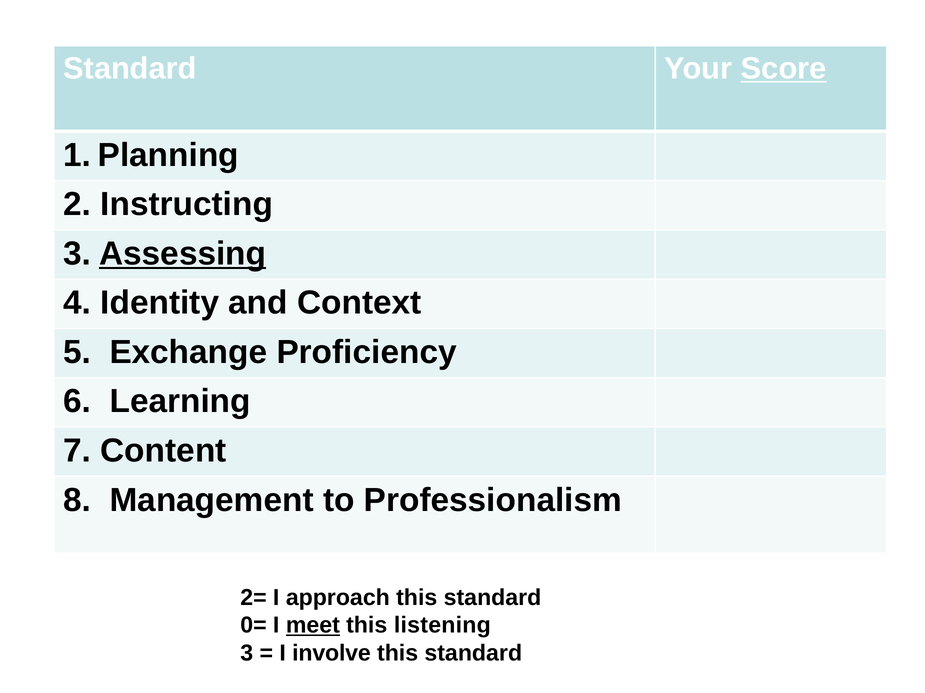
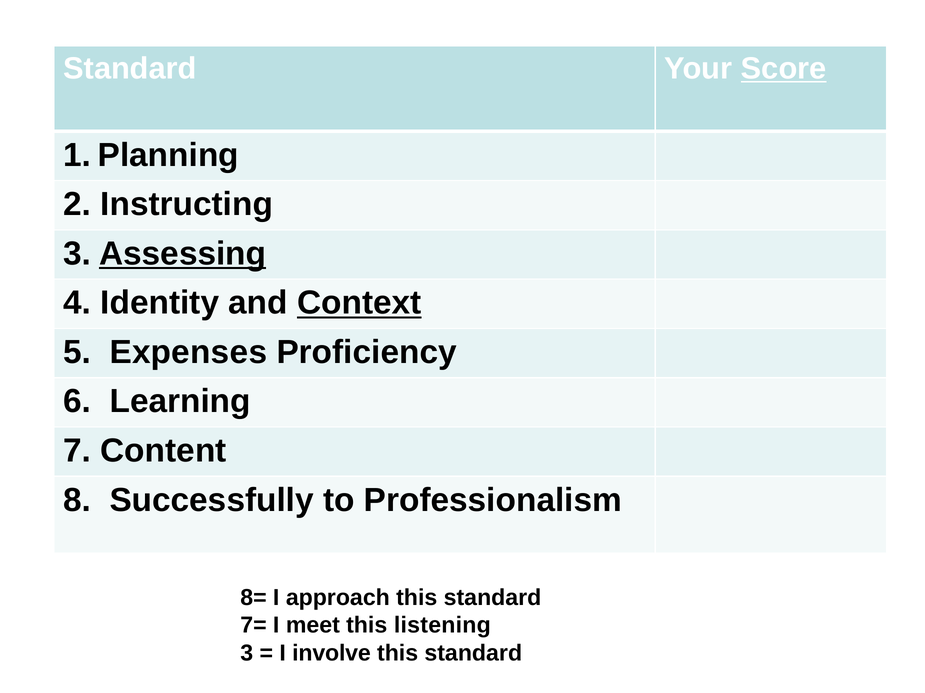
Context underline: none -> present (359, 303)
Exchange: Exchange -> Expenses (188, 353)
Management: Management -> Successfully (212, 501)
2=: 2= -> 8= (254, 598)
0=: 0= -> 7= (254, 626)
meet underline: present -> none (313, 626)
